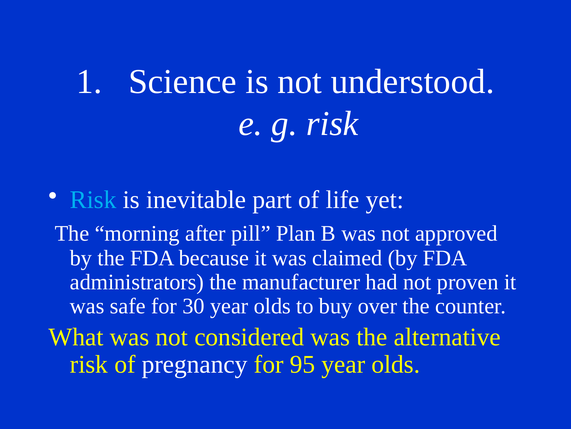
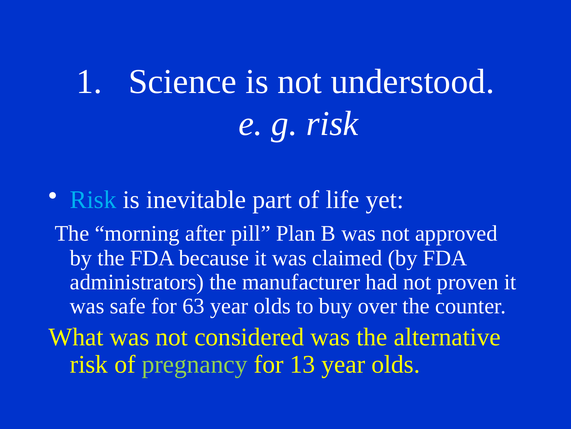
30: 30 -> 63 (194, 306)
pregnancy colour: white -> light green (195, 364)
95: 95 -> 13 (303, 364)
